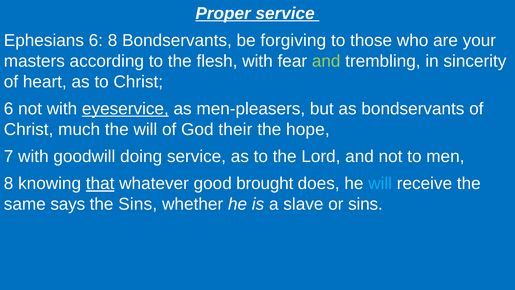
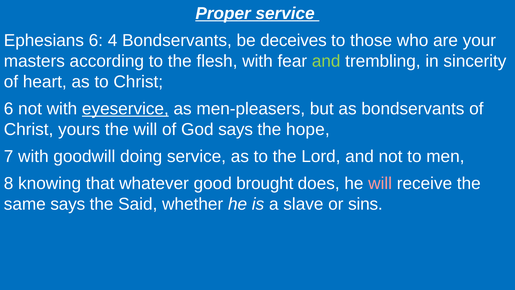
6 8: 8 -> 4 (113, 40)
forgiving: forgiving -> deceives (293, 40)
much: much -> yours (79, 129)
God their: their -> says (236, 129)
that underline: present -> none (100, 183)
will colour: light blue -> pink (380, 183)
the Sins: Sins -> Said (138, 204)
